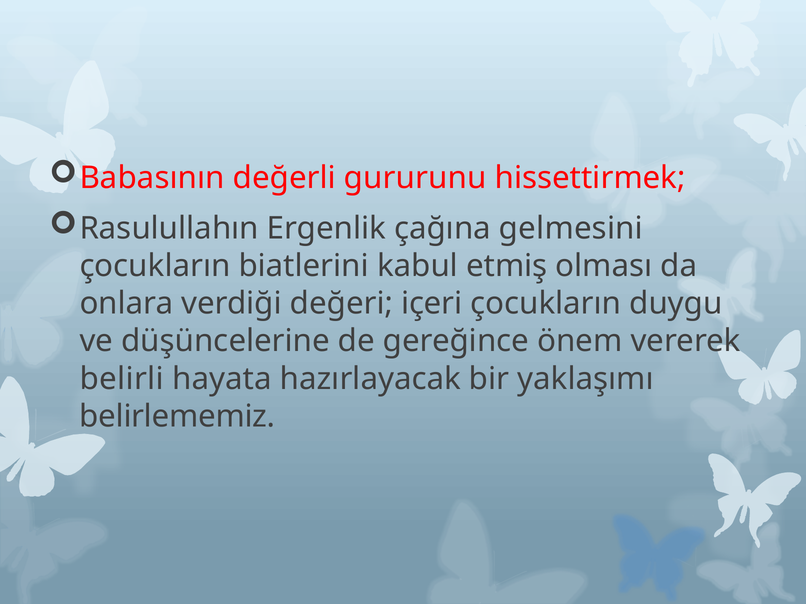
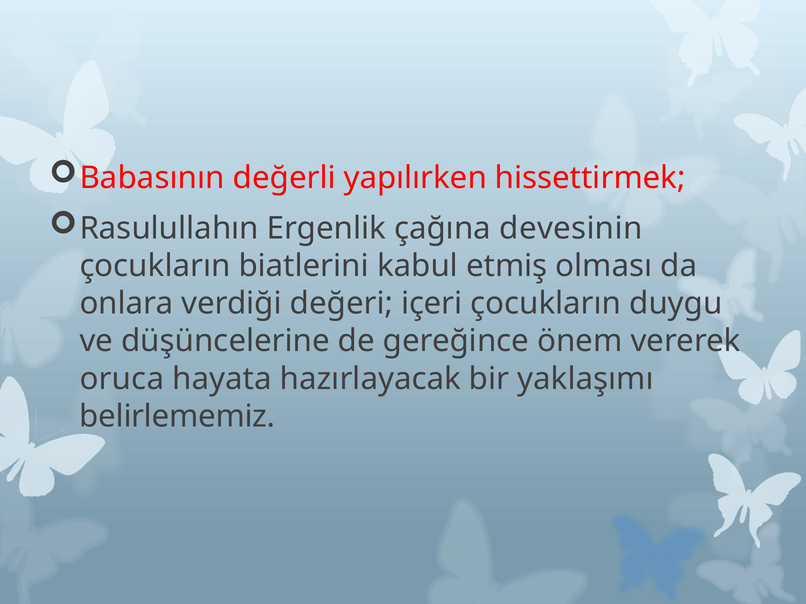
gururunu: gururunu -> yapılırken (415, 178)
gelmesini: gelmesini -> devesinin (571, 228)
belirli: belirli -> oruca (122, 379)
